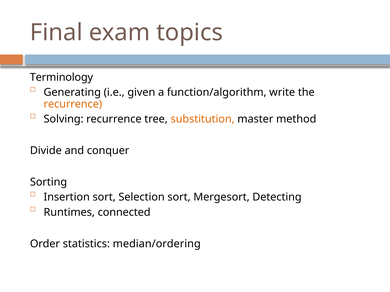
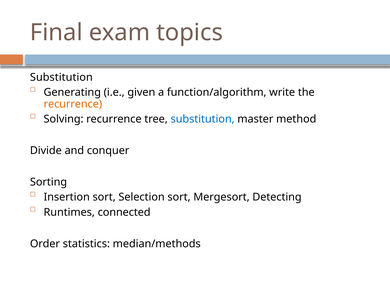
Terminology: Terminology -> Substitution (61, 77)
substitution colour: orange -> blue (203, 119)
median/ordering: median/ordering -> median/methods (157, 244)
